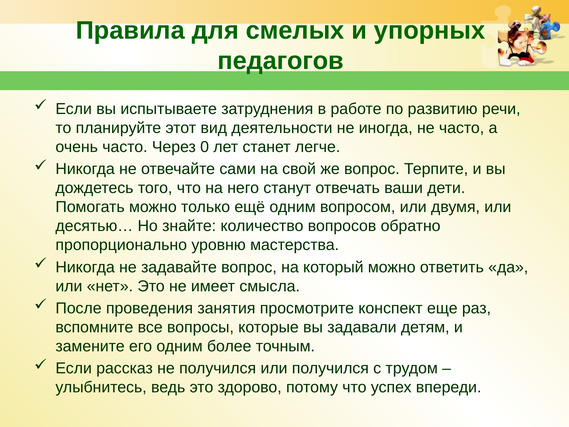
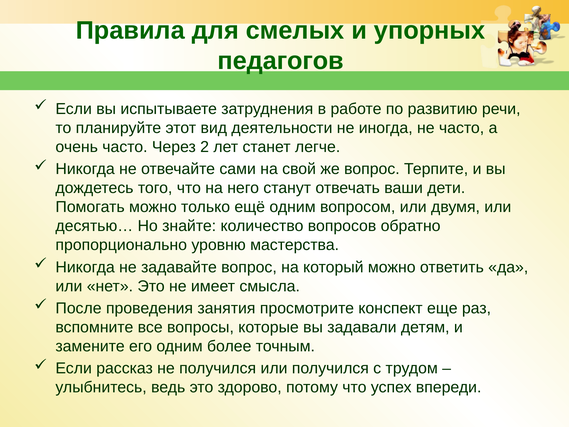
0: 0 -> 2 (205, 147)
